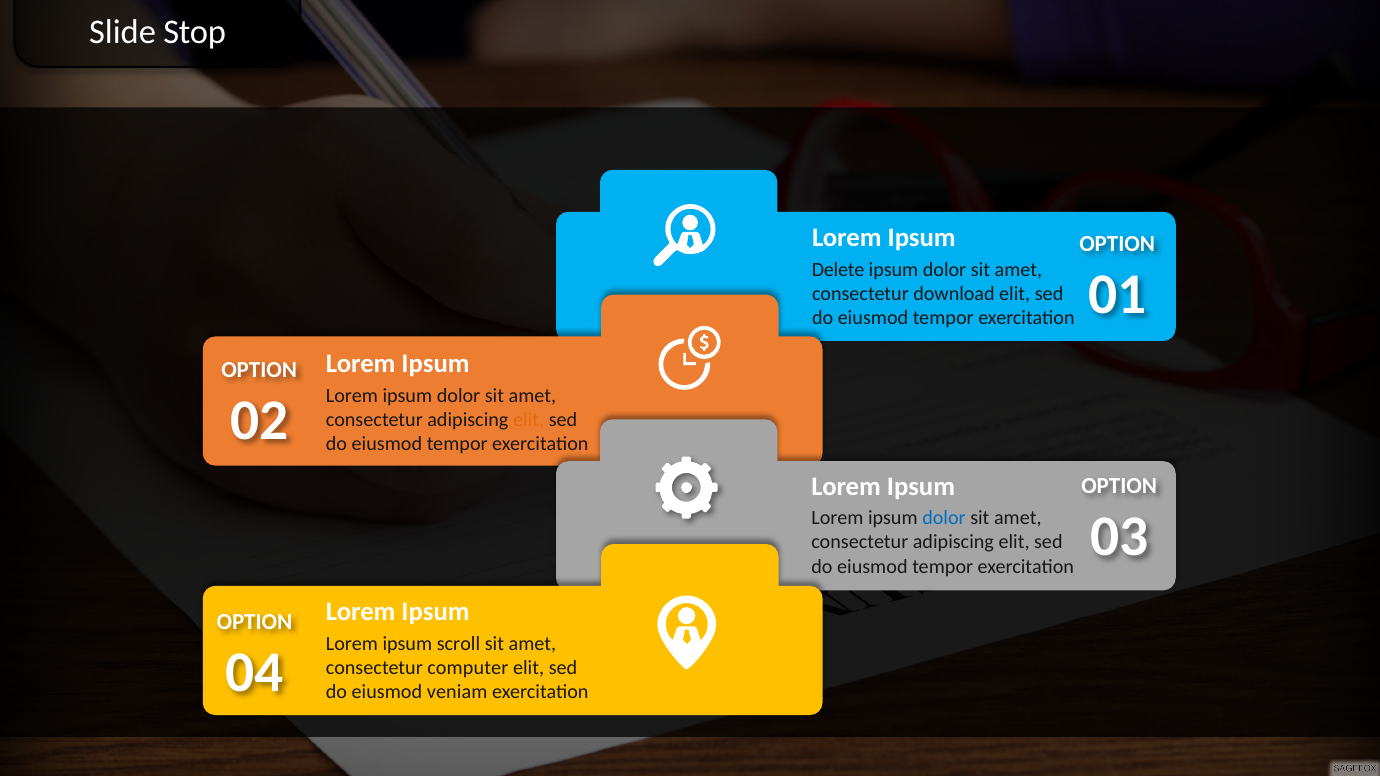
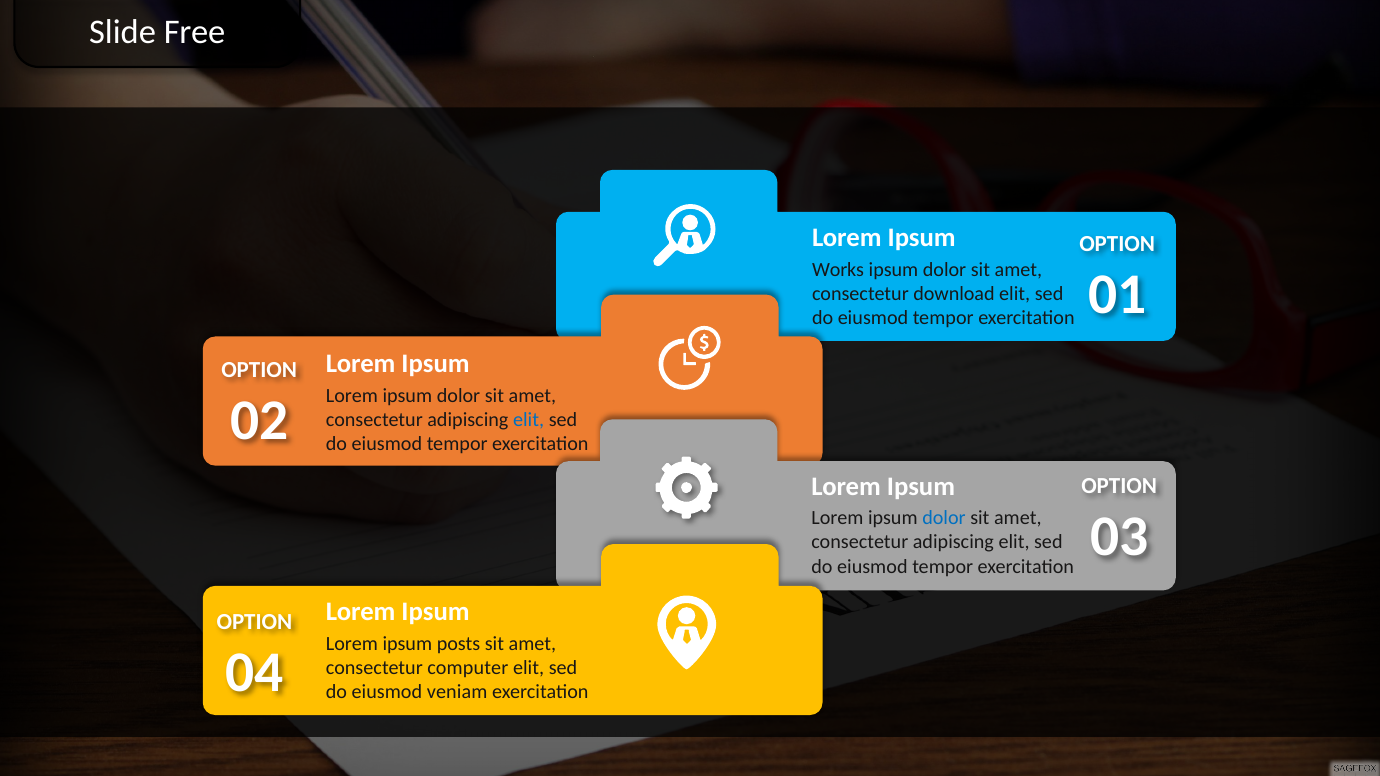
Stop: Stop -> Free (195, 33)
Delete: Delete -> Works (838, 270)
elit colour: orange -> blue (529, 420)
scroll: scroll -> posts (459, 644)
